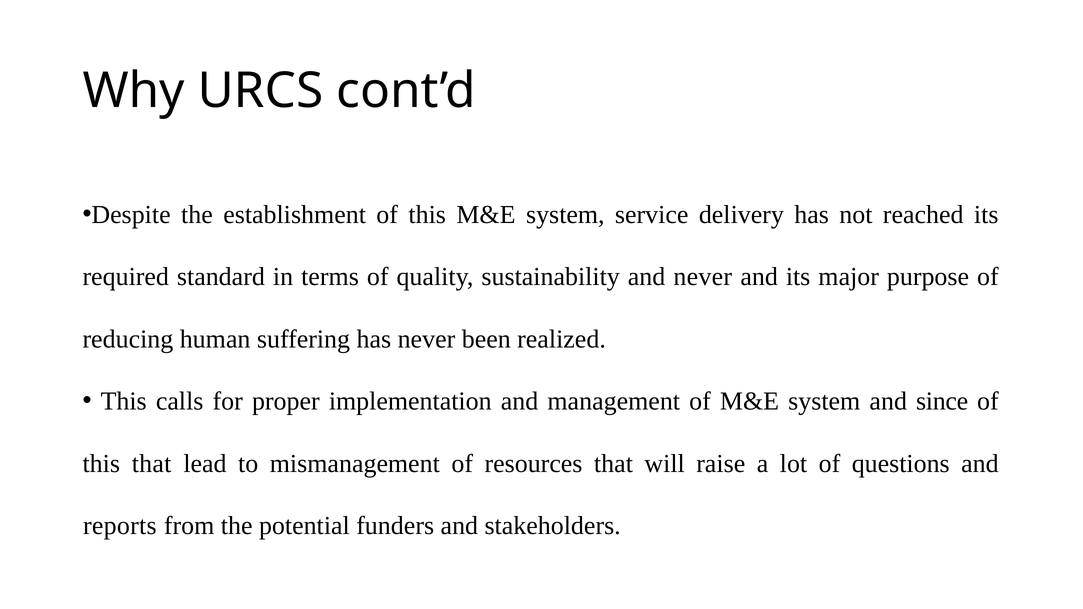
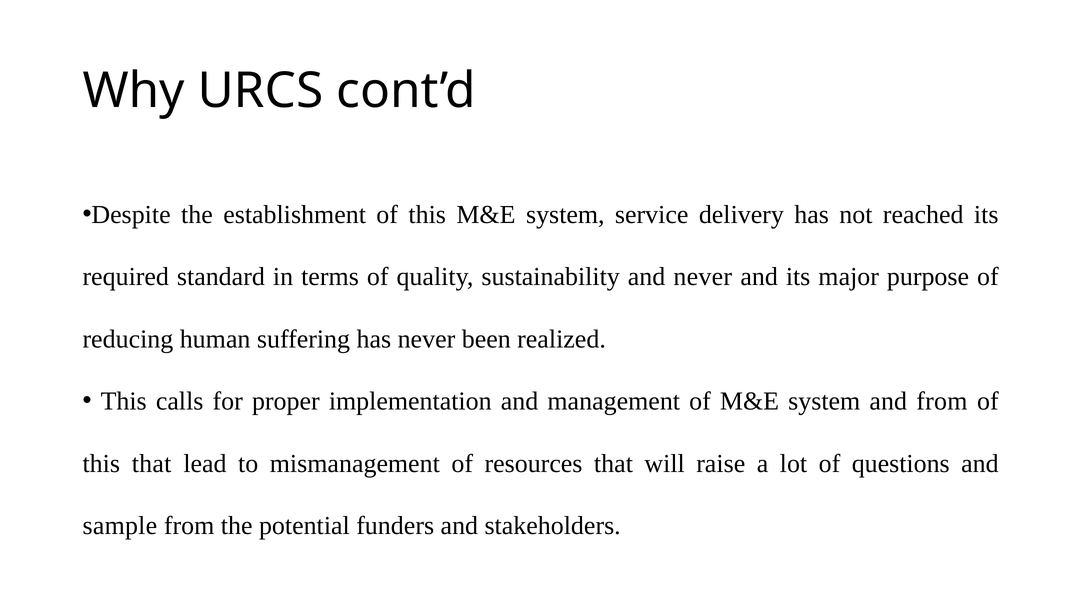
and since: since -> from (942, 401)
reports: reports -> sample (120, 526)
